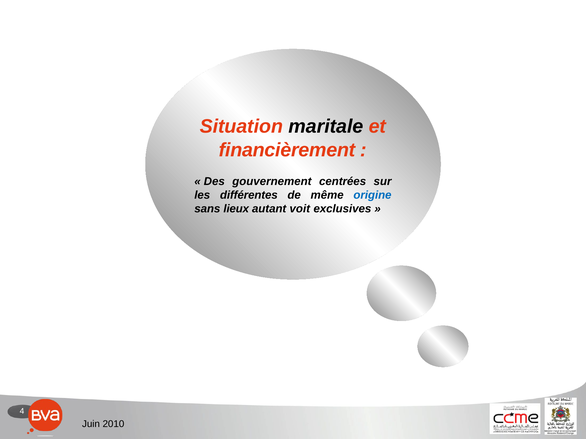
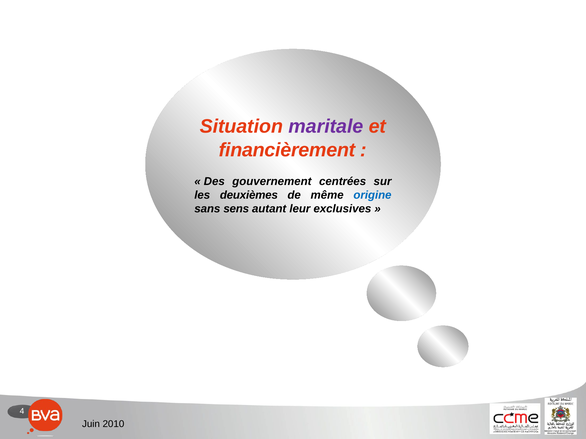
maritale colour: black -> purple (326, 127)
différentes: différentes -> deuxièmes (249, 195)
lieux: lieux -> sens (236, 209)
voit: voit -> leur (300, 209)
